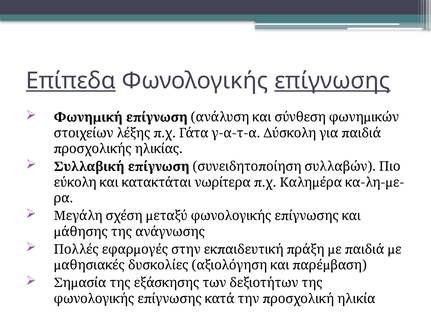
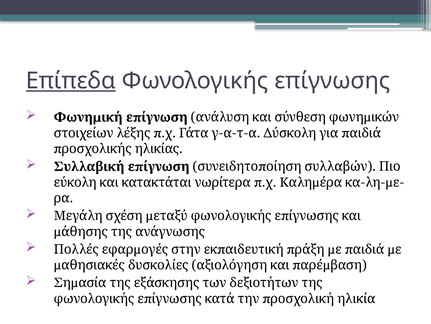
επίγνωσης underline: present -> none (332, 81)
